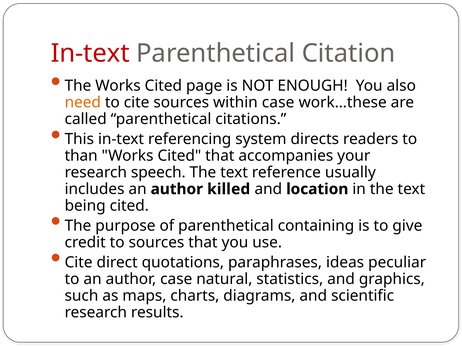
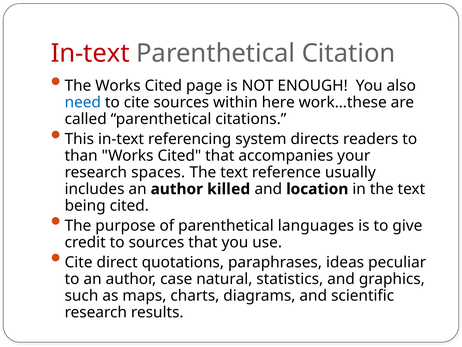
need colour: orange -> blue (83, 102)
within case: case -> here (278, 102)
speech: speech -> spaces (158, 172)
containing: containing -> languages (316, 225)
